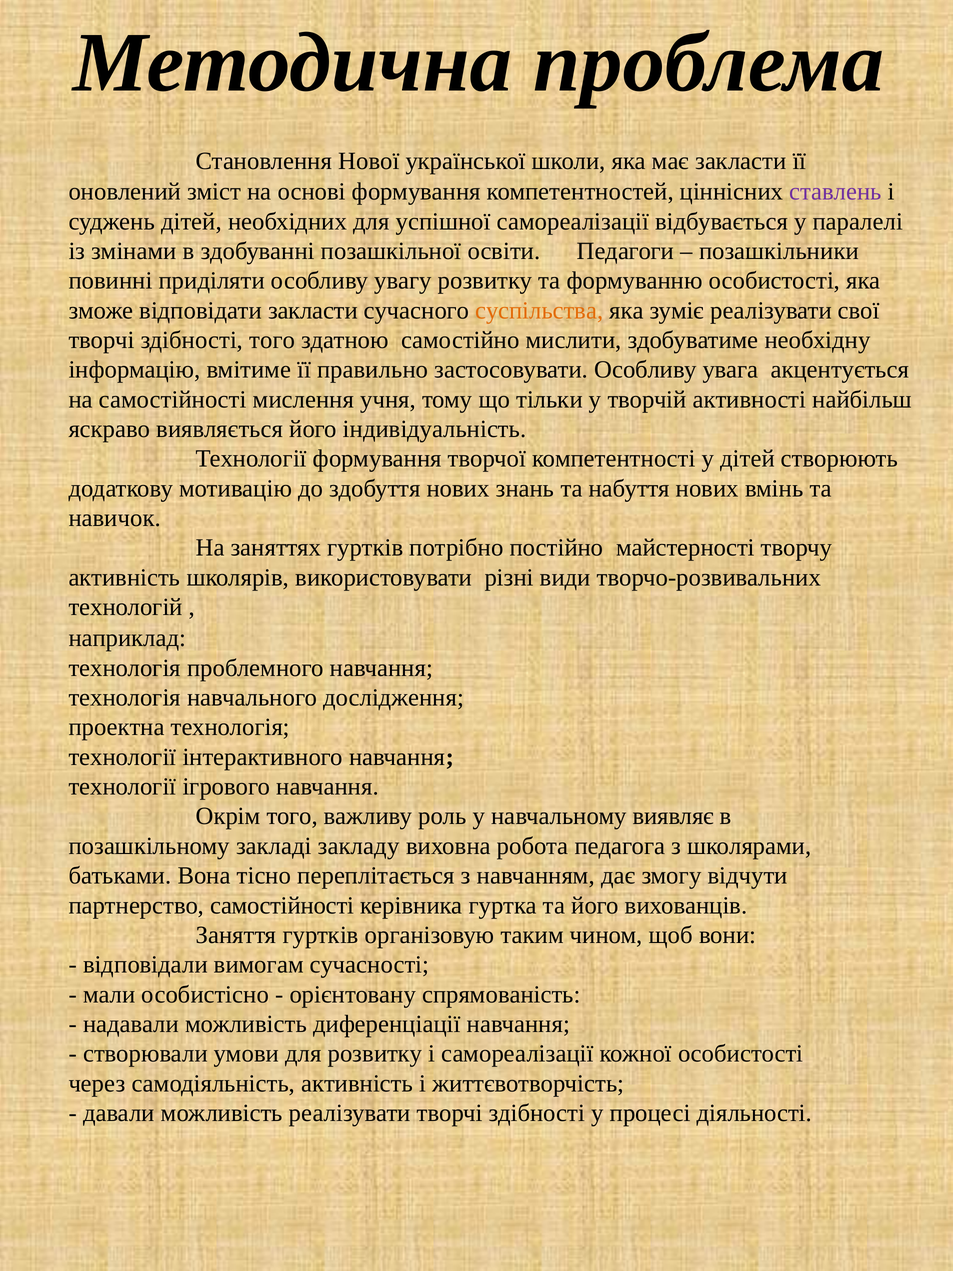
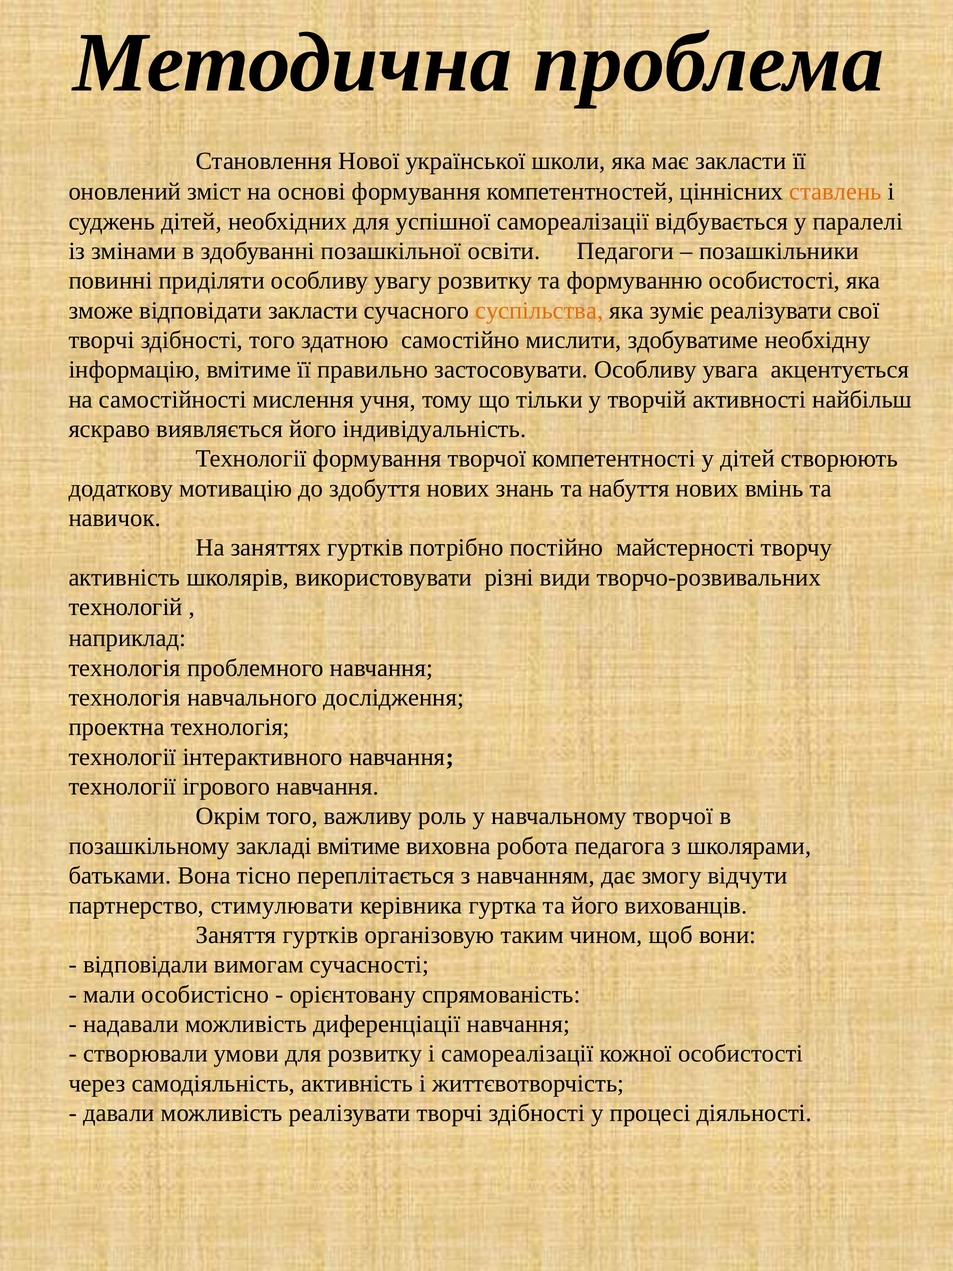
ставлень colour: purple -> orange (836, 192)
навчальному виявляє: виявляє -> творчої (673, 816)
закладі закладу: закладу -> вмітиме (359, 846)
партнерство самостійності: самостійності -> стимулювати (282, 905)
